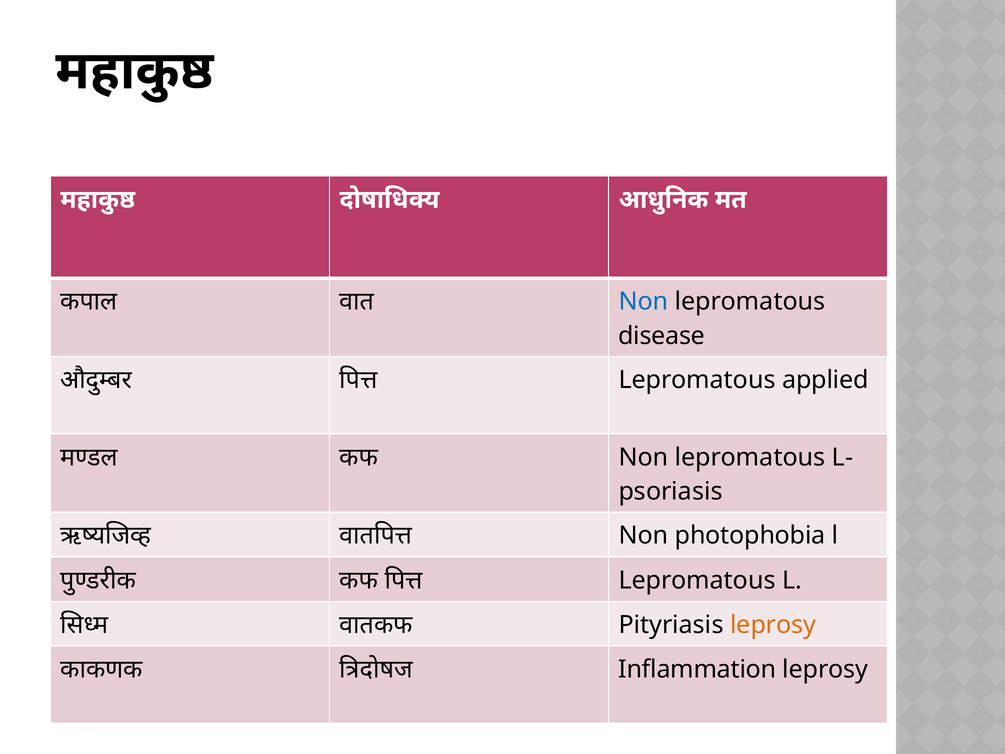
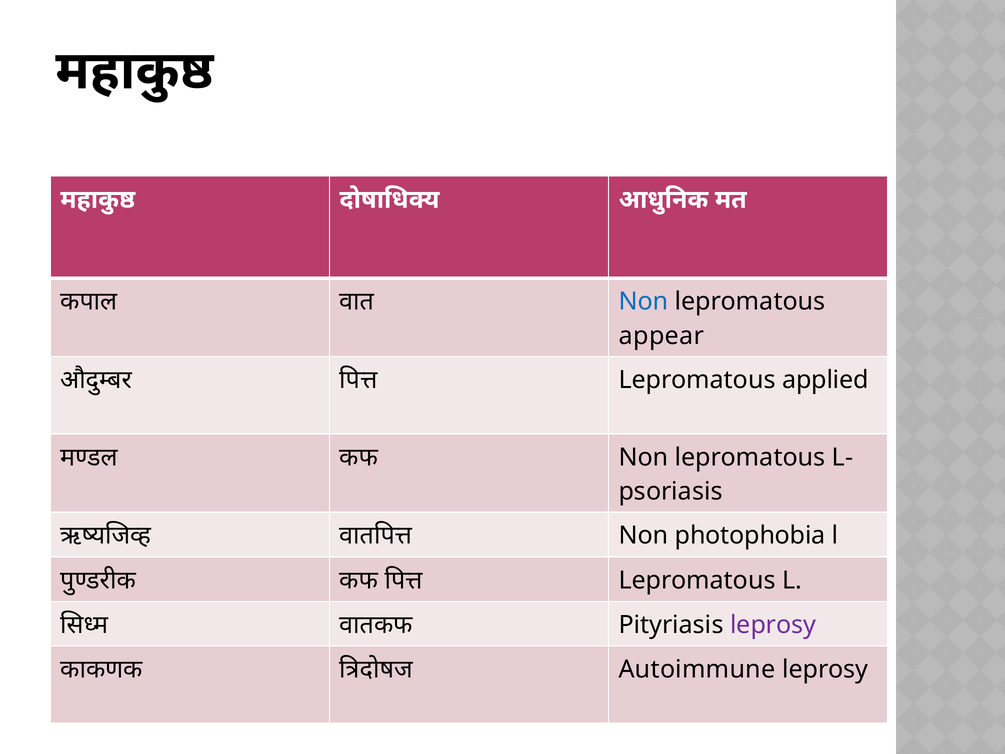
disease: disease -> appear (661, 336)
leprosy colour: orange -> purple (773, 625)
Inflammation: Inflammation -> Autoimmune (697, 669)
